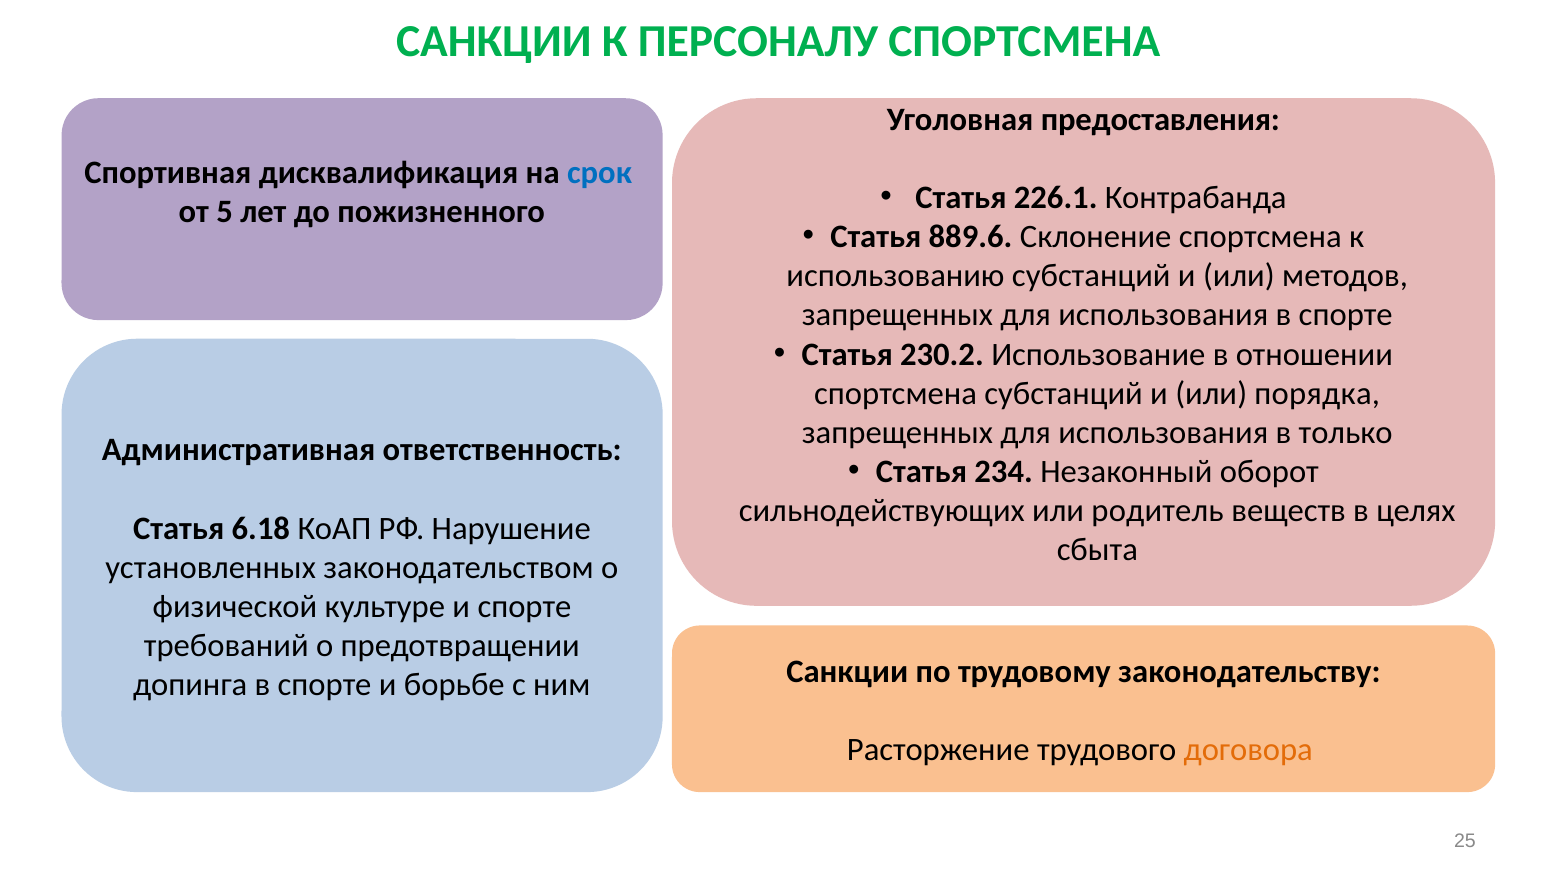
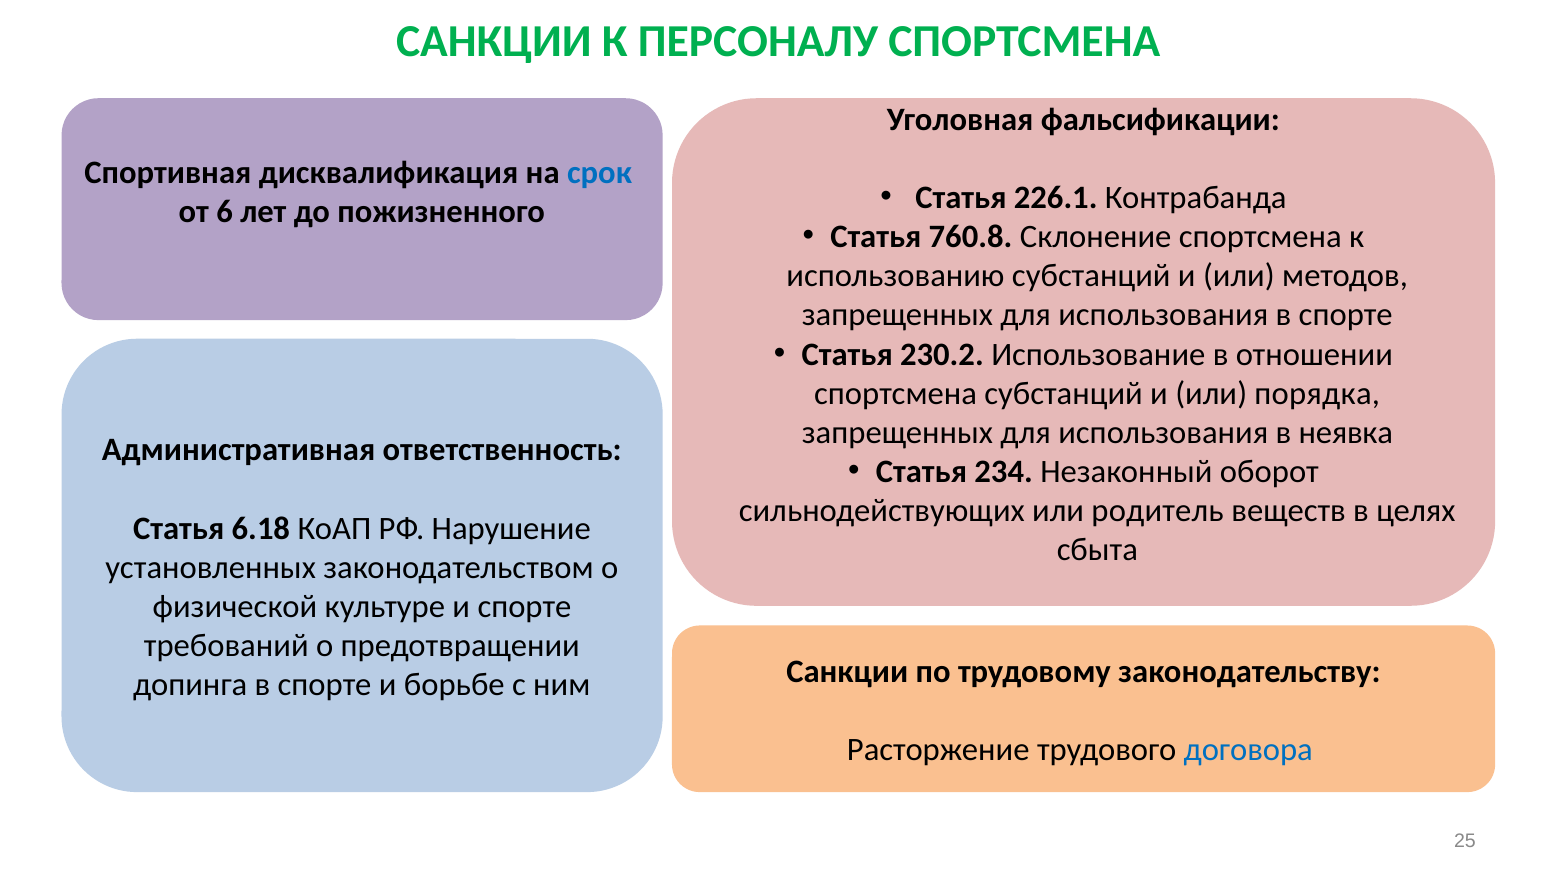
предоставления: предоставления -> фальсификации (1160, 119)
5: 5 -> 6 (225, 211)
889.6: 889.6 -> 760.8 (971, 237)
только: только -> неявка (1346, 433)
договора colour: orange -> blue (1248, 750)
